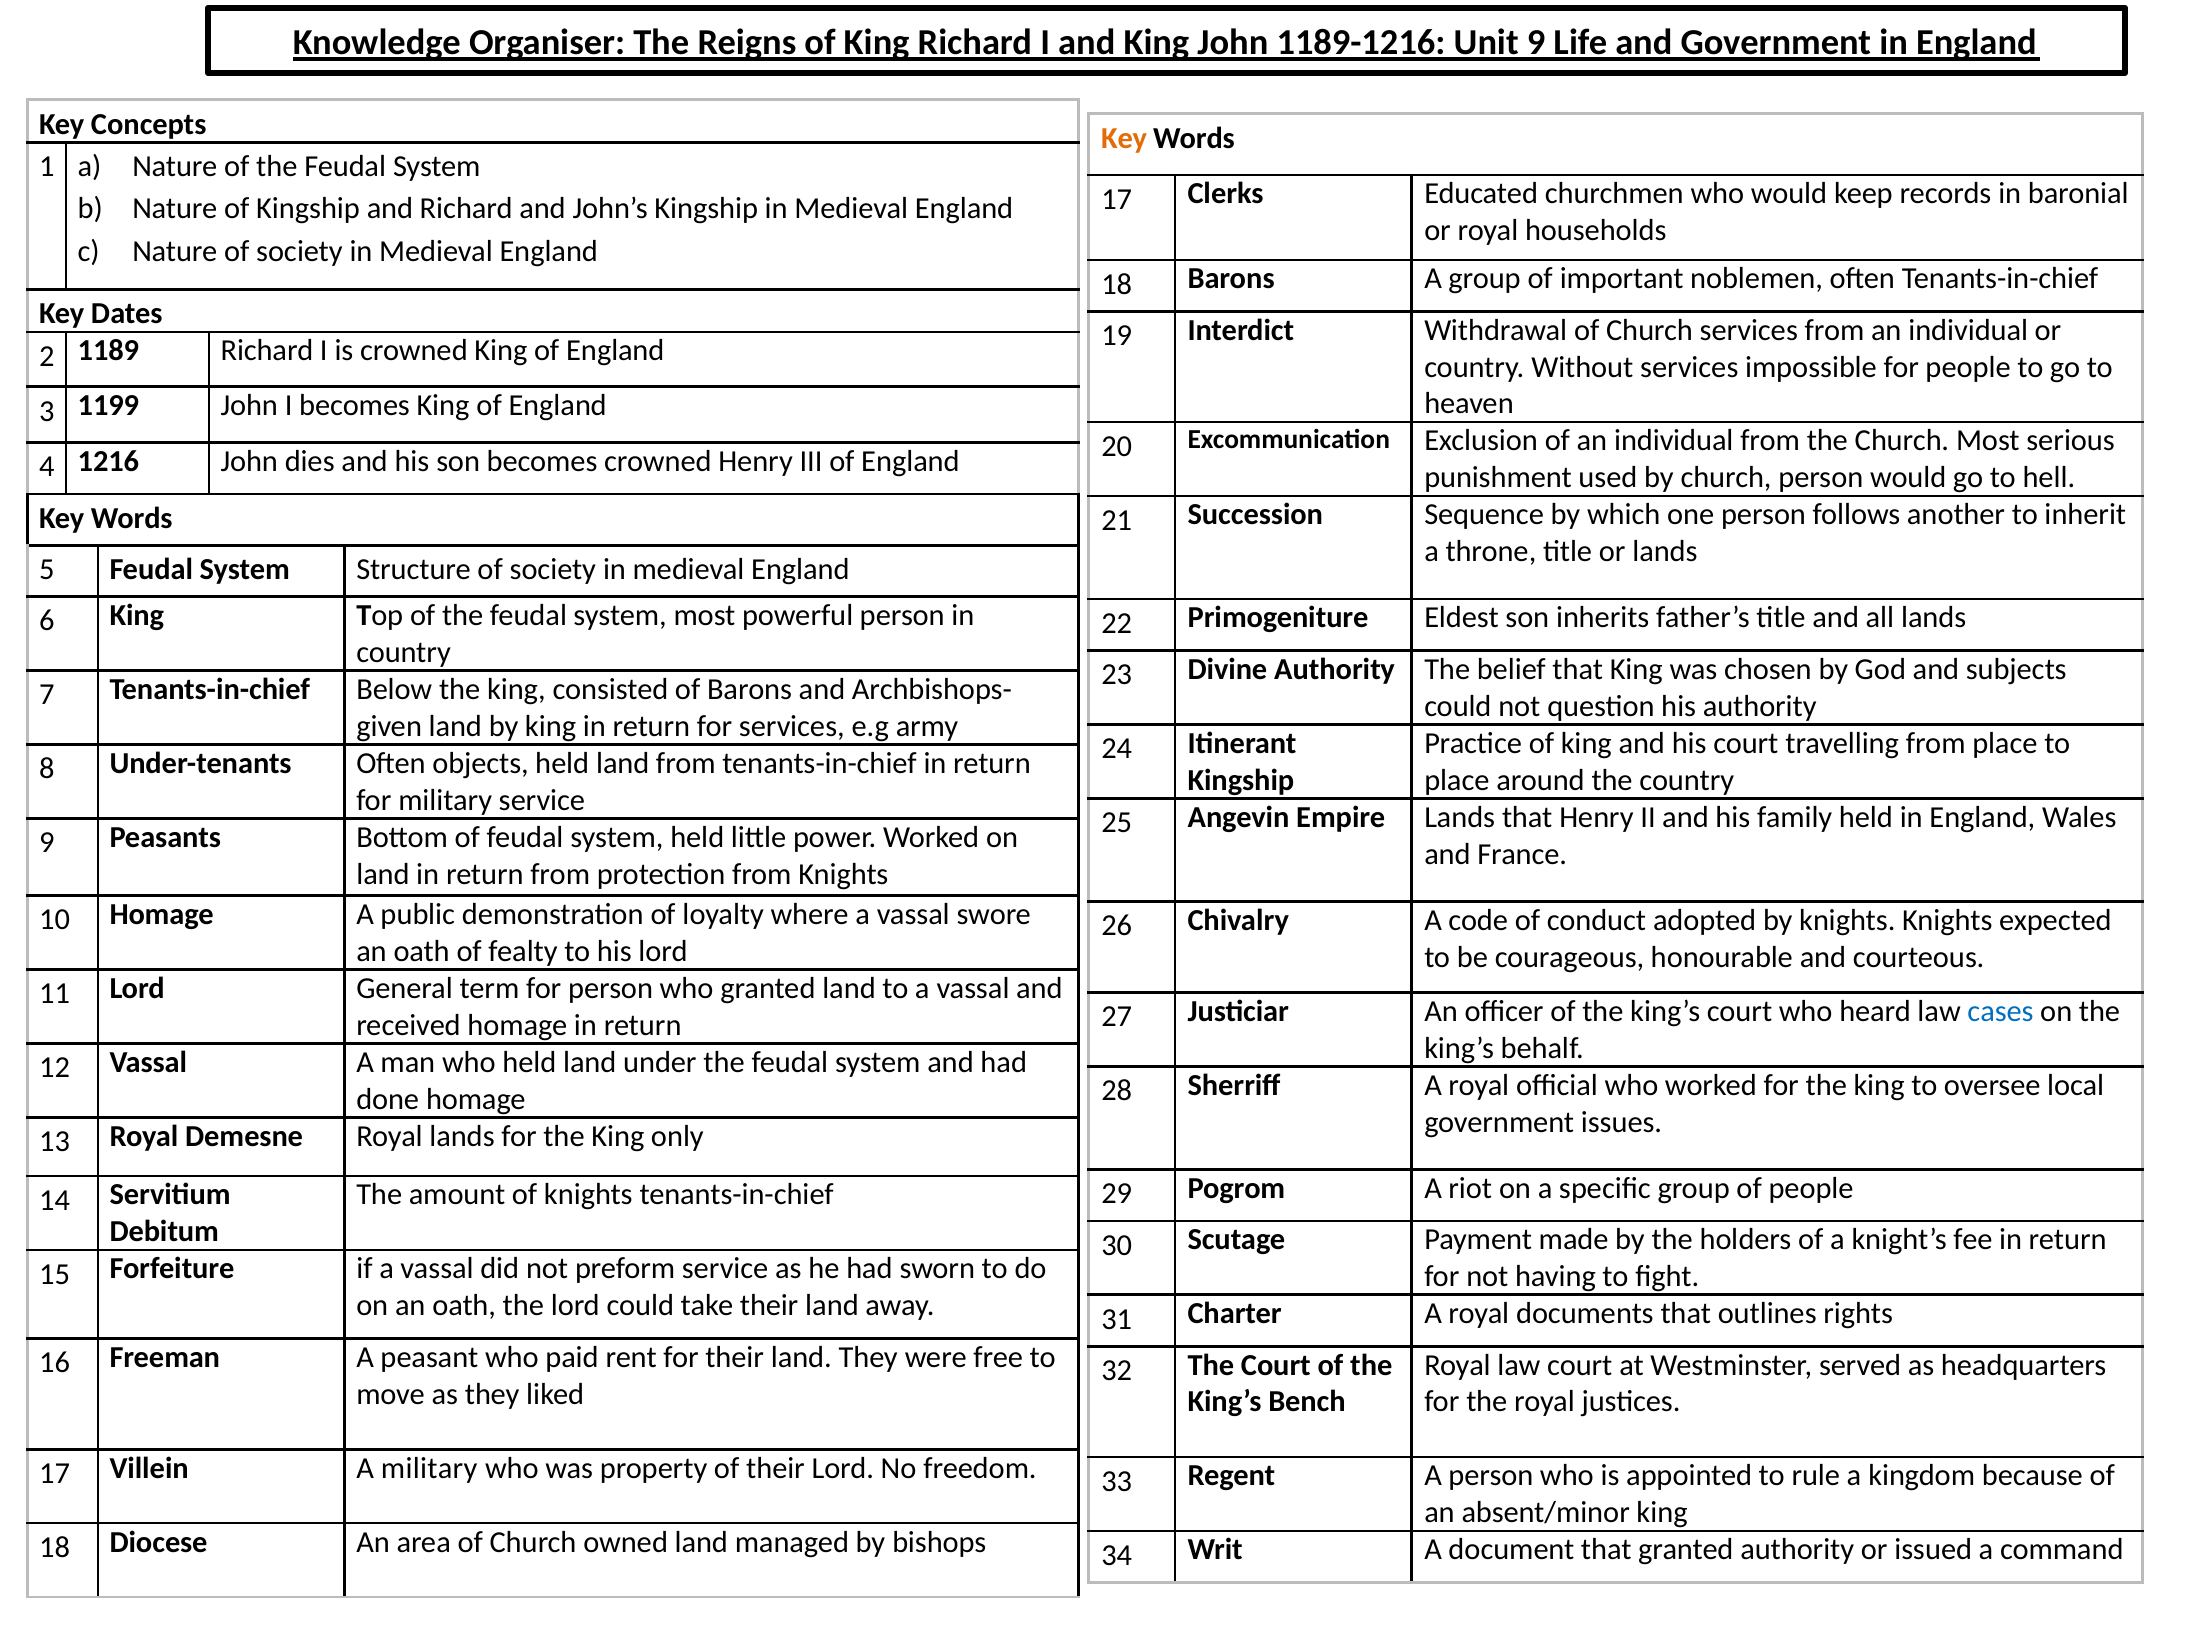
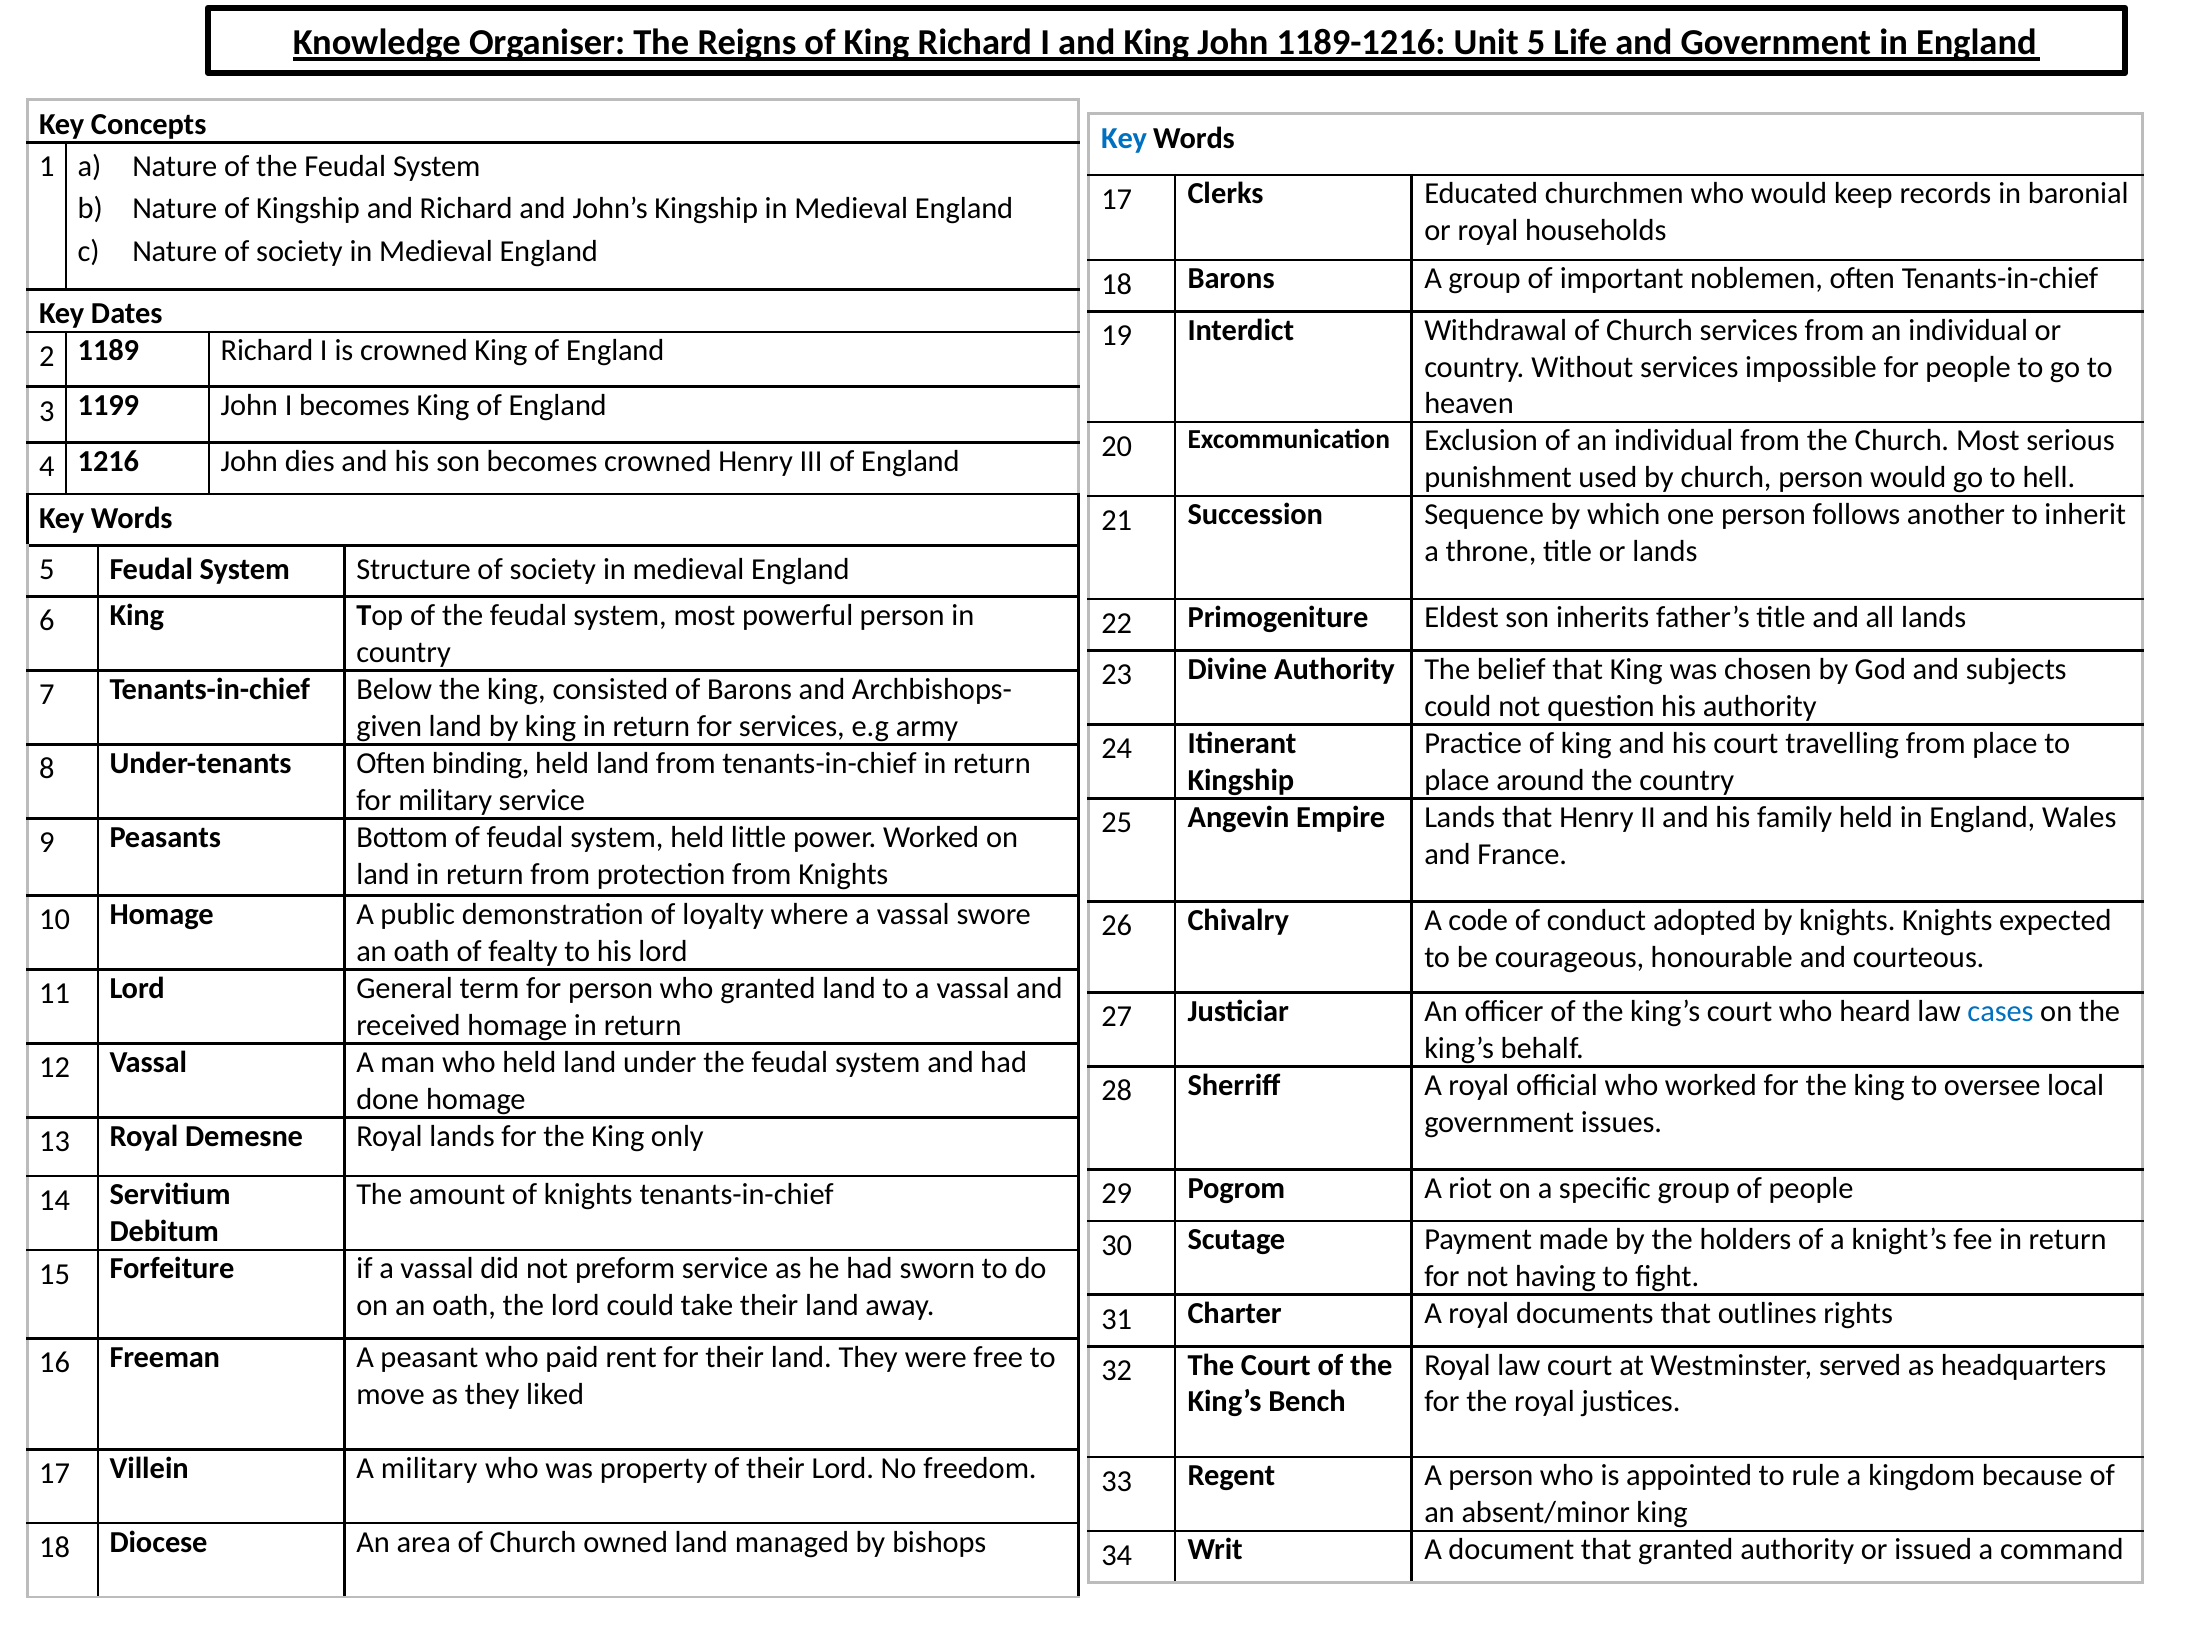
Unit 9: 9 -> 5 (1536, 43)
Key colour: orange -> blue (1124, 138)
objects: objects -> binding (481, 763)
